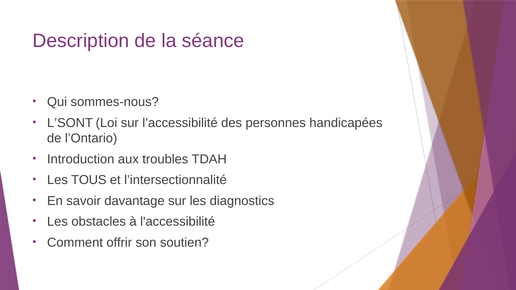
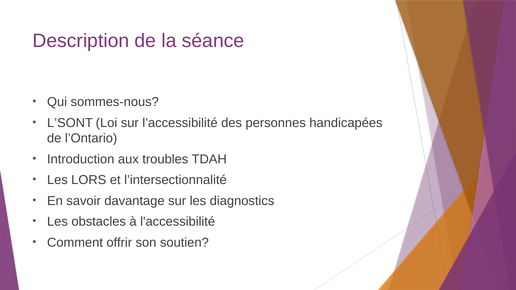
TOUS: TOUS -> LORS (89, 180)
